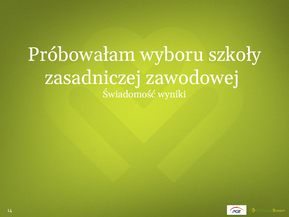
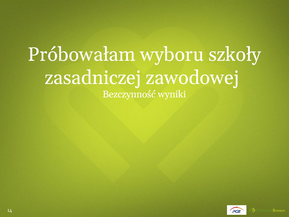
Świadomość: Świadomość -> Bezczynność (129, 94)
